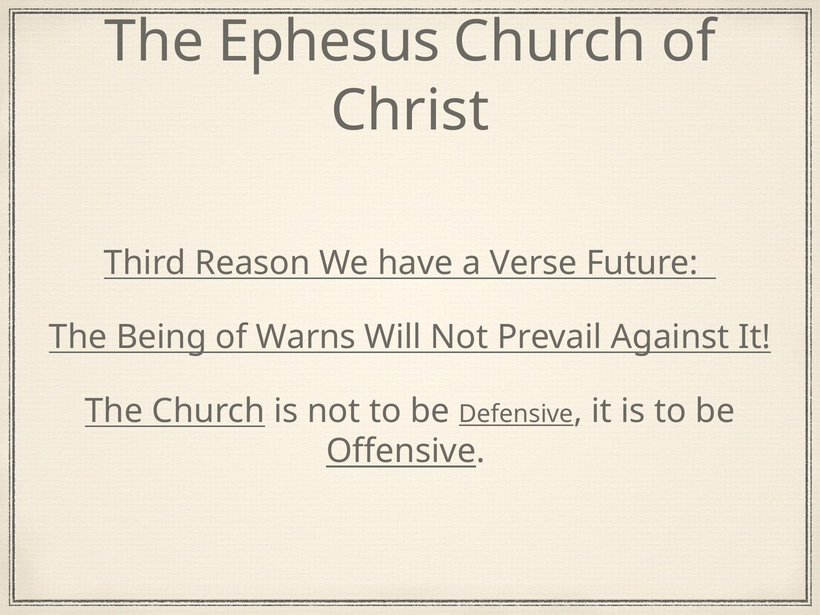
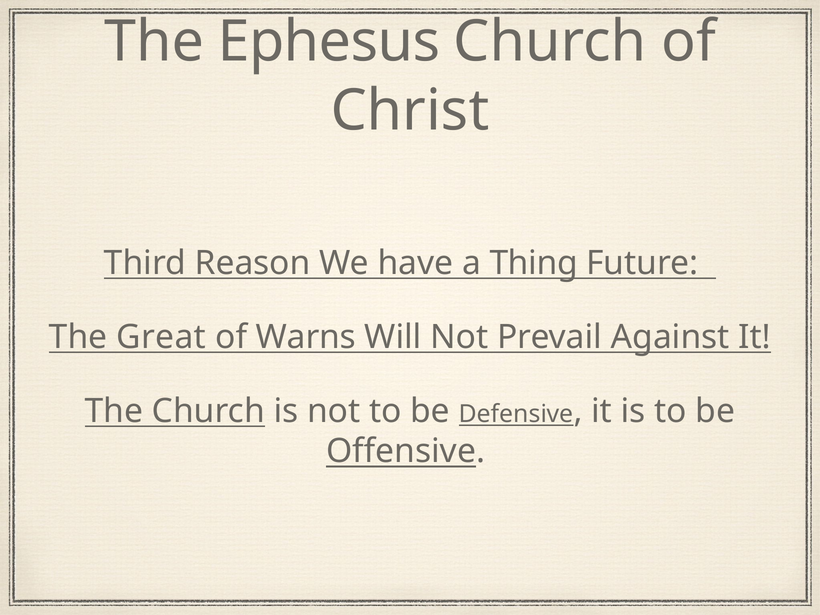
Verse: Verse -> Thing (534, 263)
Being: Being -> Great (161, 337)
